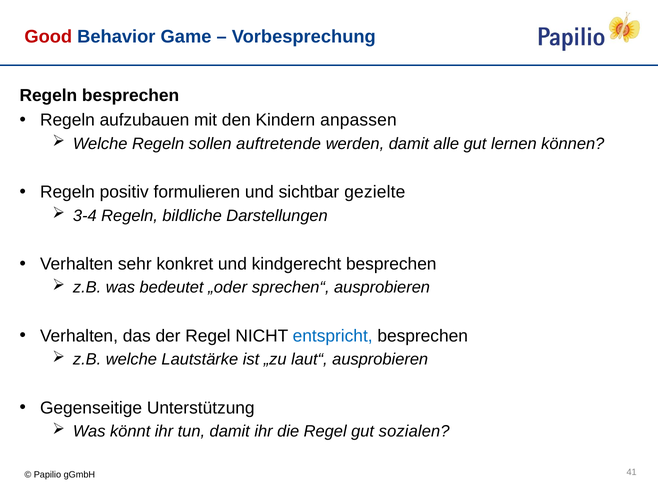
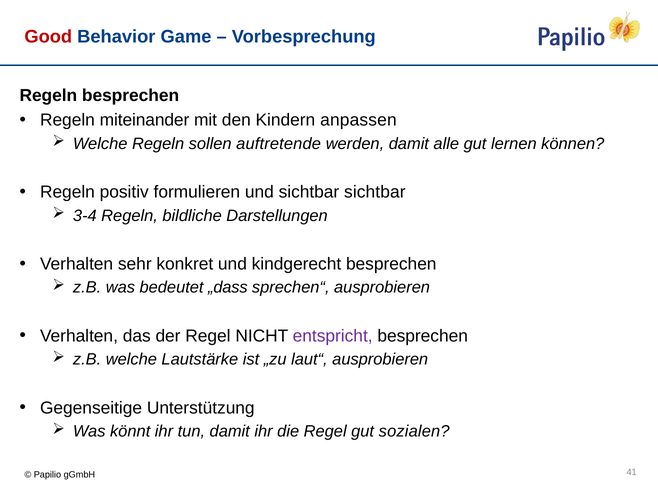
aufzubauen: aufzubauen -> miteinander (145, 120)
sichtbar gezielte: gezielte -> sichtbar (375, 192)
„oder: „oder -> „dass (228, 288)
entspricht colour: blue -> purple (333, 336)
